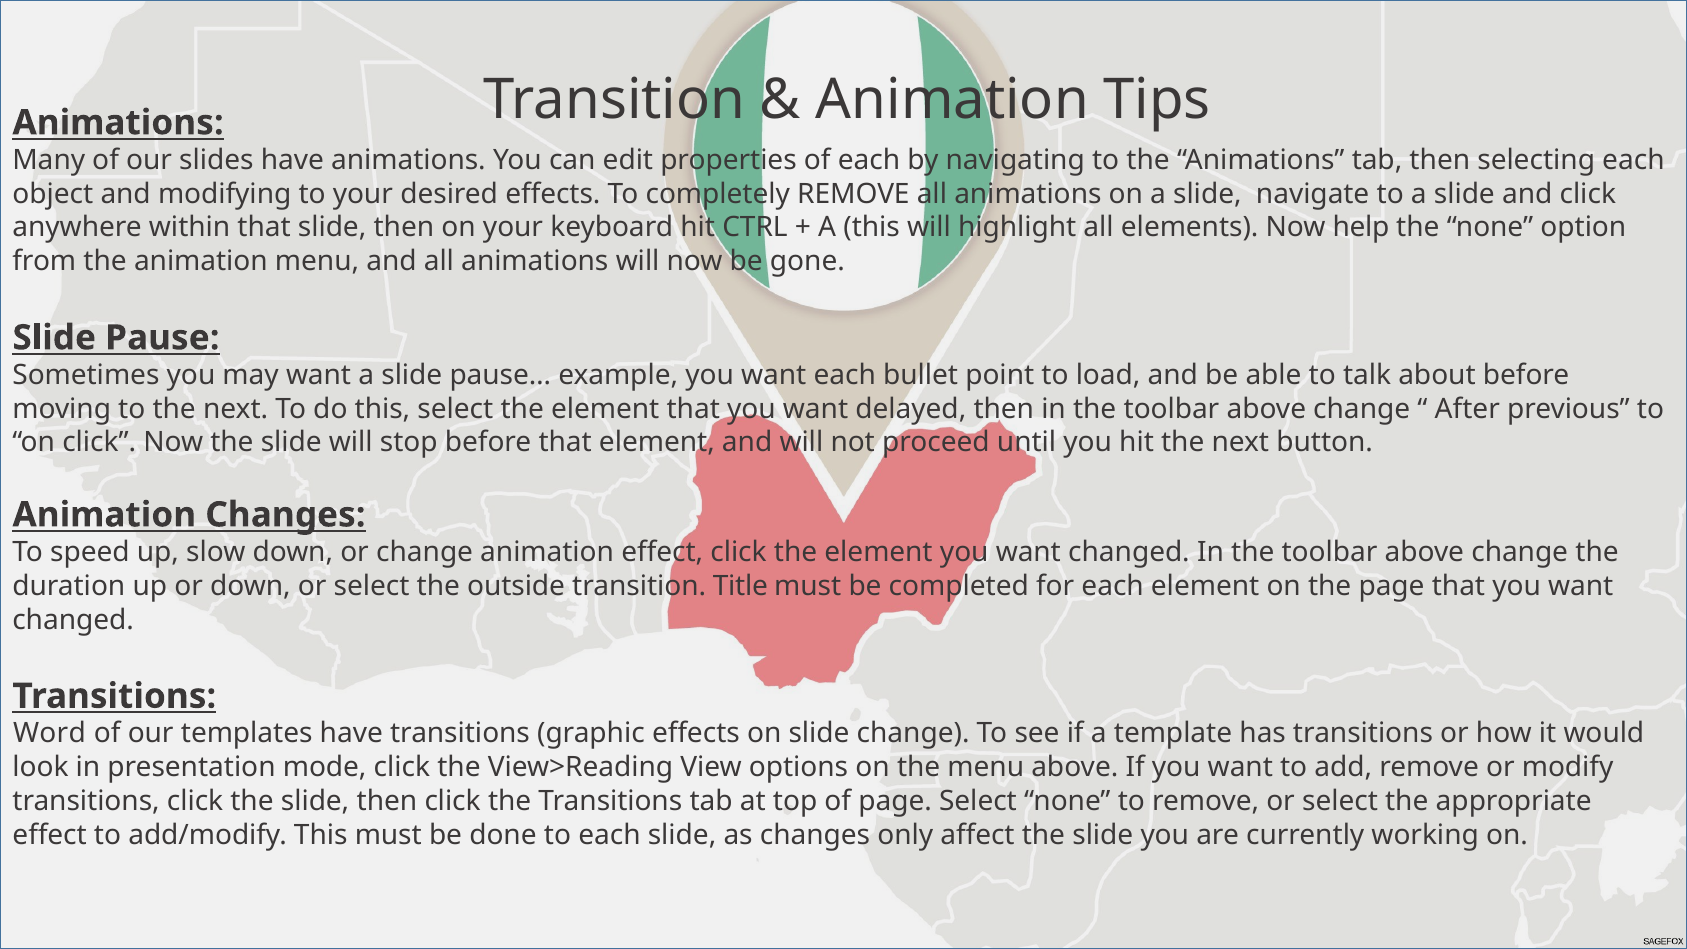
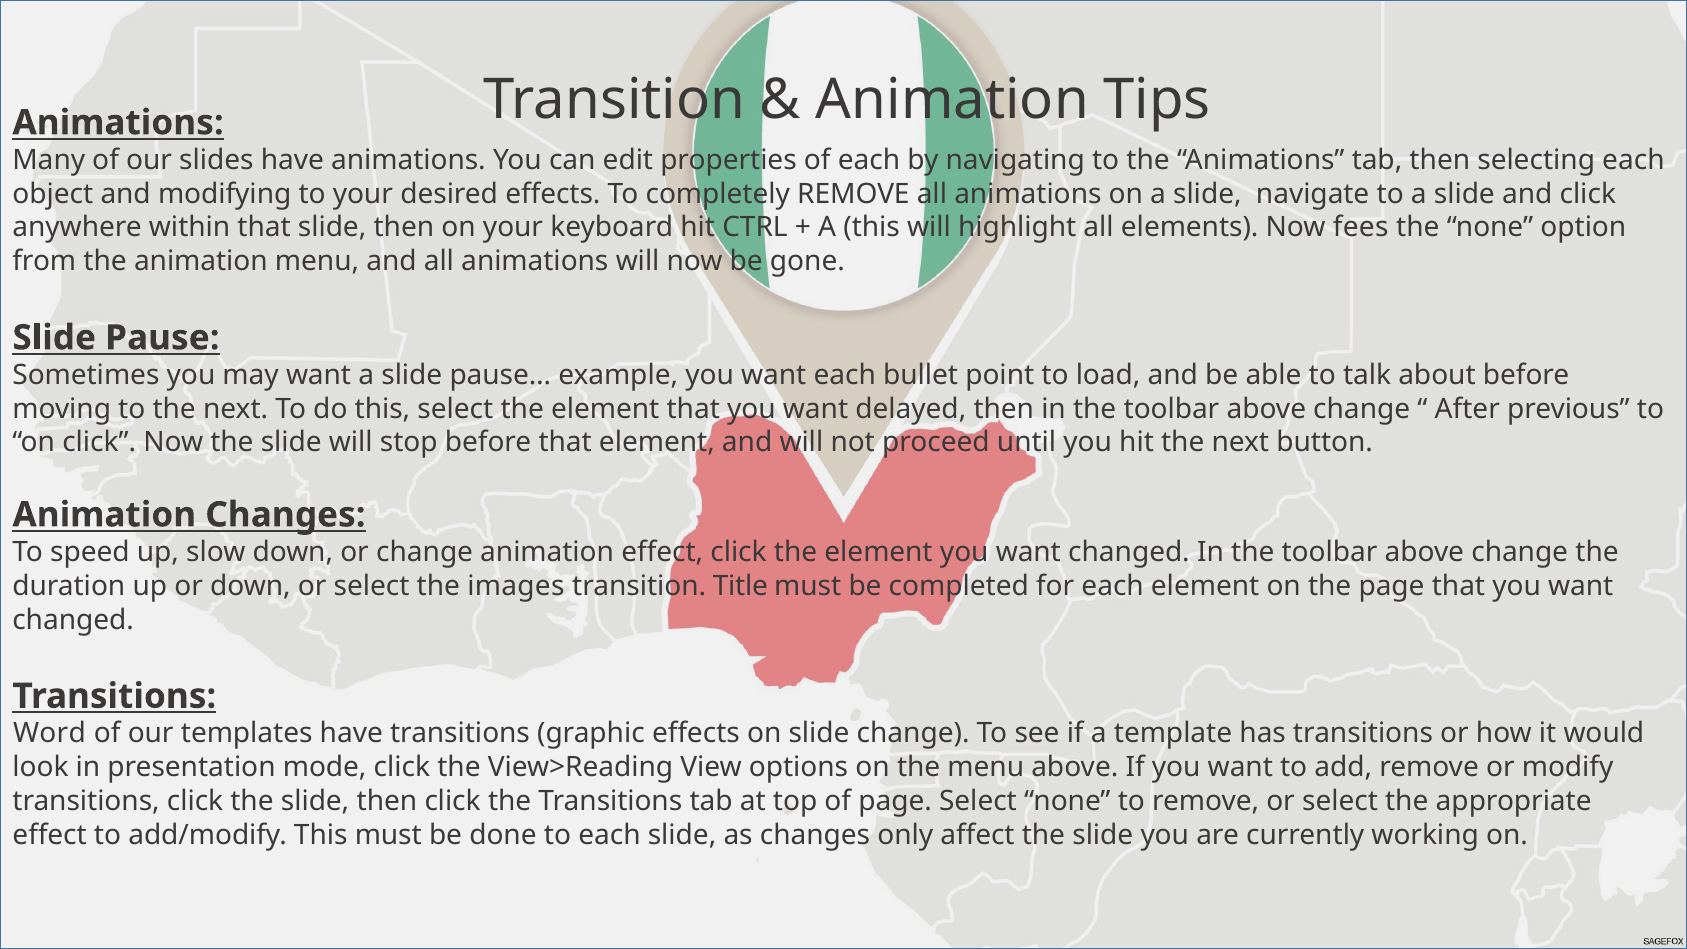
help: help -> fees (1361, 228)
outside: outside -> images (516, 586)
